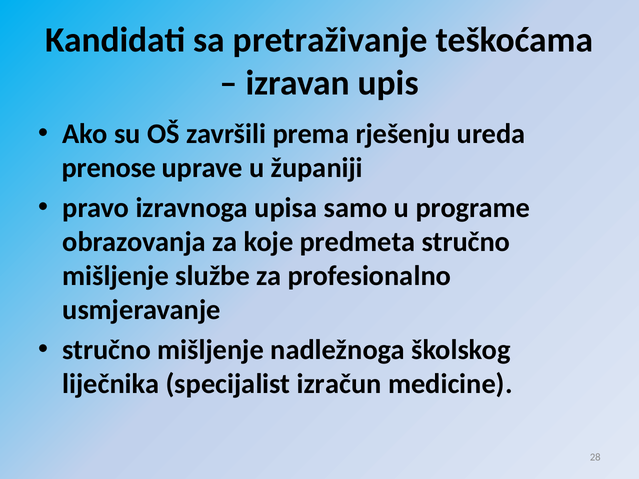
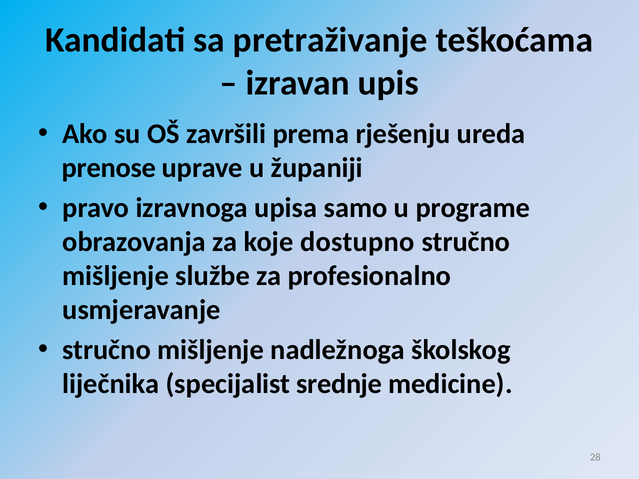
predmeta: predmeta -> dostupno (357, 242)
izračun: izračun -> srednje (339, 384)
